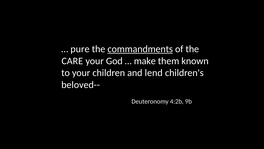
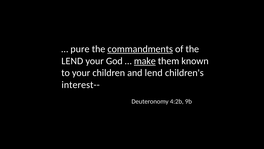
CARE: CARE -> LEND (72, 61)
make underline: none -> present (145, 61)
beloved--: beloved-- -> interest-- (81, 84)
